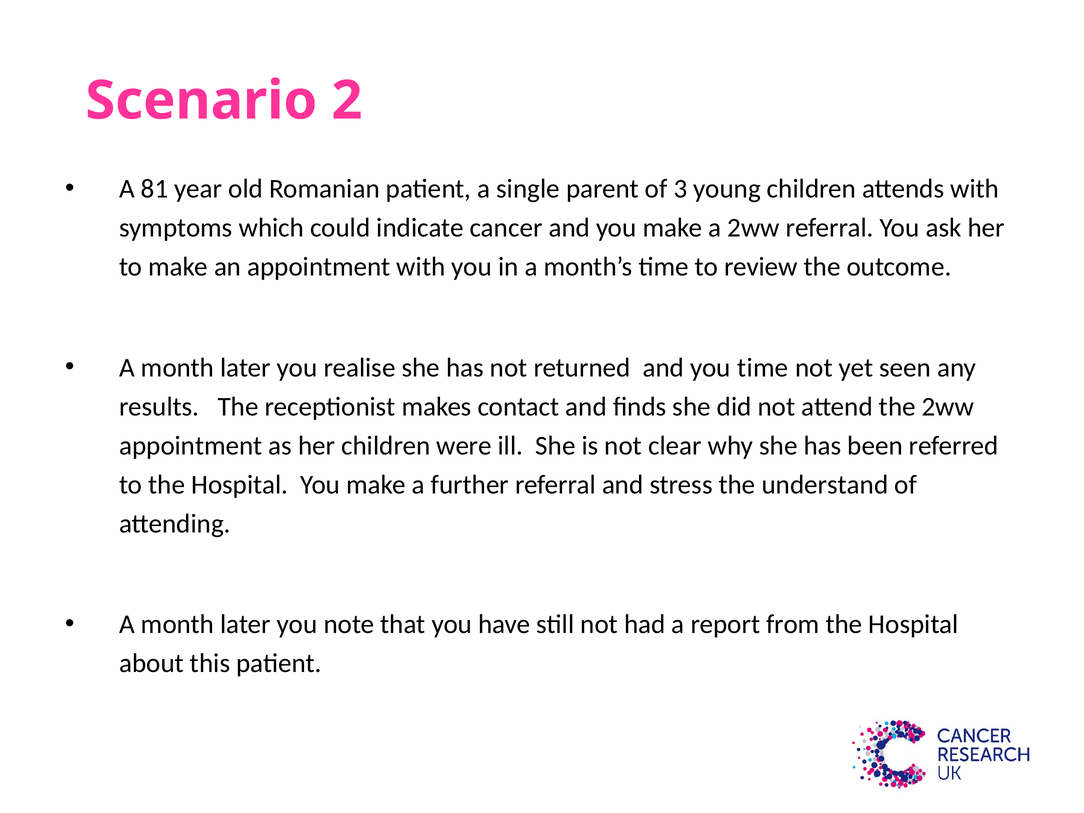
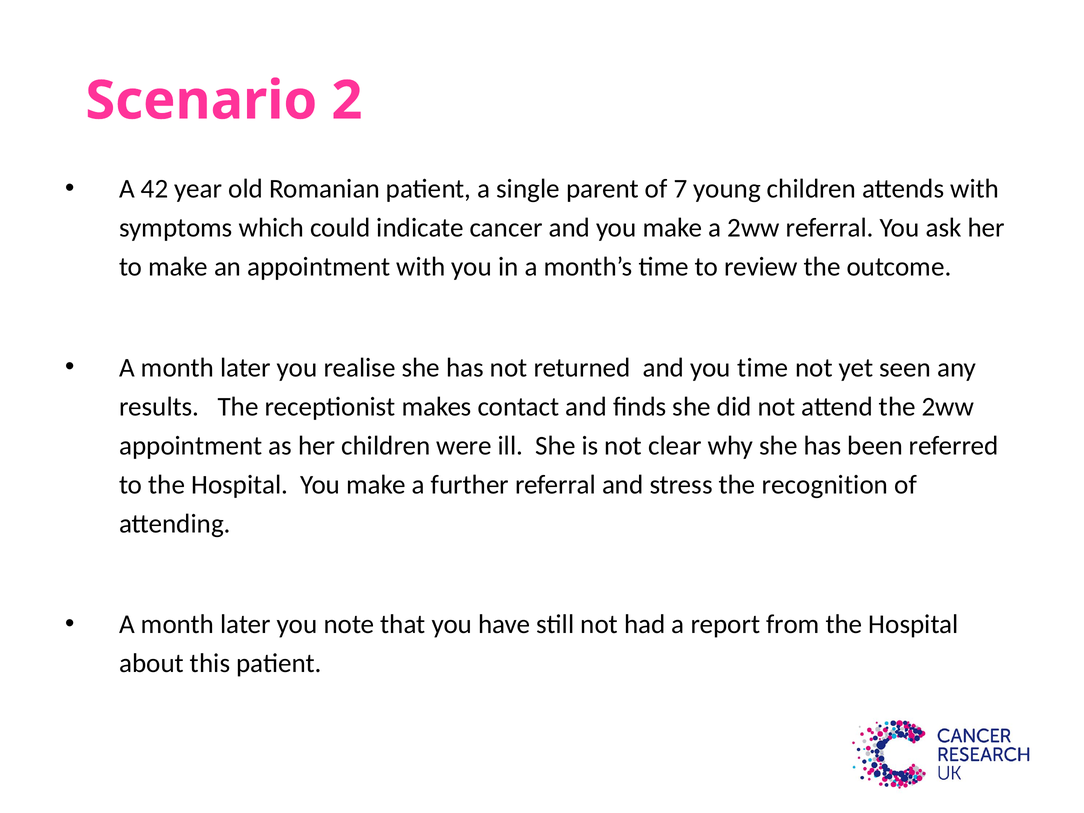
81: 81 -> 42 (155, 189)
3: 3 -> 7 (680, 189)
understand: understand -> recognition (825, 485)
